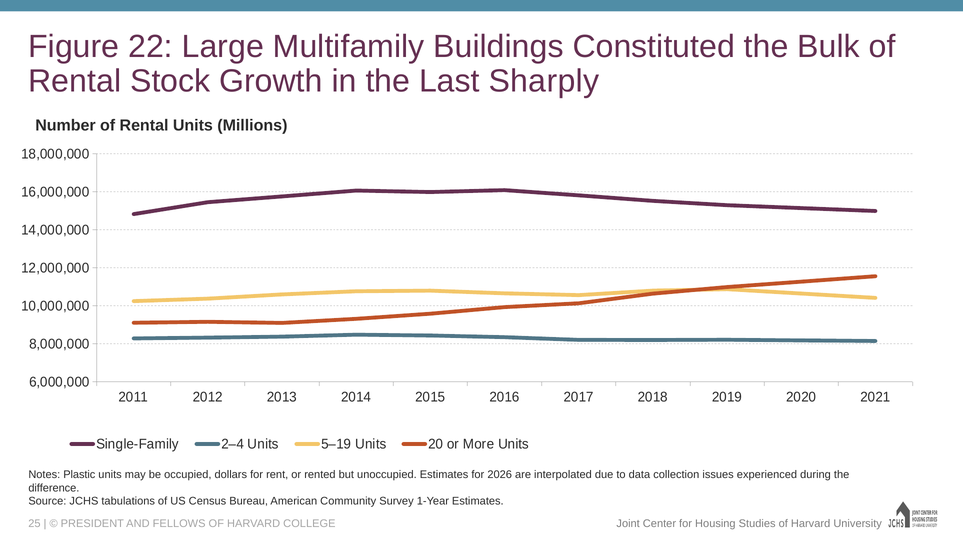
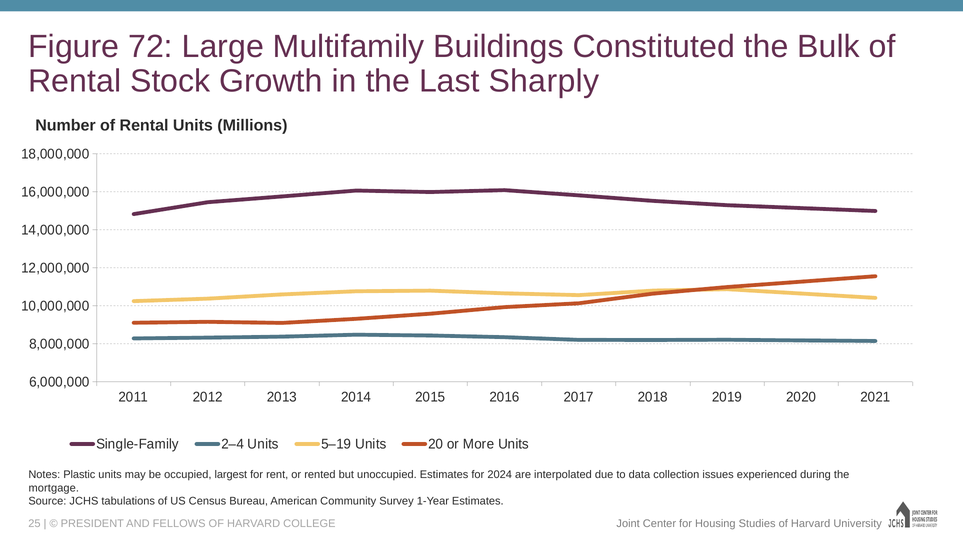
22: 22 -> 72 (150, 46)
dollars: dollars -> largest (231, 474)
2026: 2026 -> 2024 (500, 474)
difference: difference -> mortgage (54, 488)
